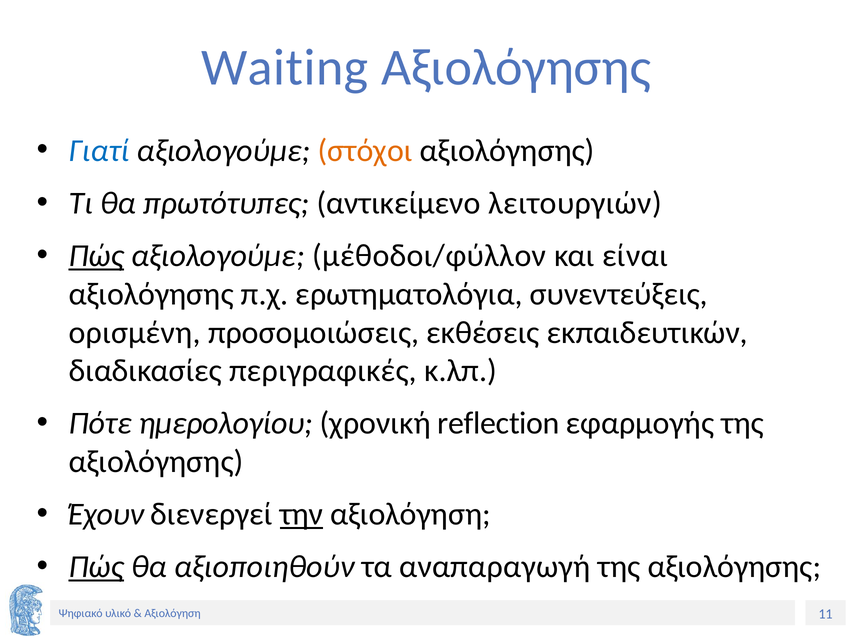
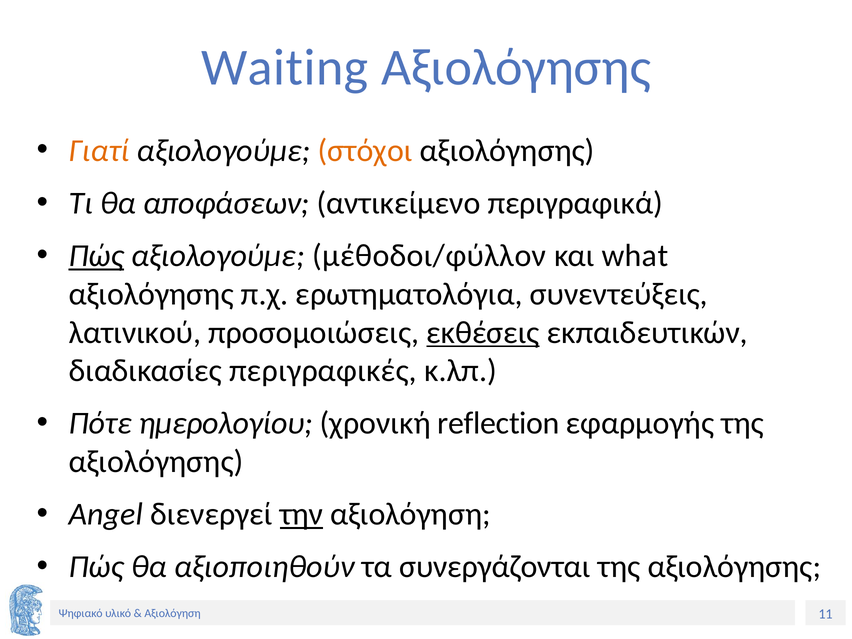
Γιατί colour: blue -> orange (99, 151)
πρωτότυπες: πρωτότυπες -> αποφάσεων (226, 203)
λειτουργιών: λειτουργιών -> περιγραφικά (575, 203)
είναι: είναι -> what (635, 256)
ορισμένη: ορισμένη -> λατινικού (135, 332)
εκθέσεις underline: none -> present (483, 332)
Έχουν: Έχουν -> Angel (106, 514)
Πώς underline: present -> none (96, 567)
αναπαραγωγή: αναπαραγωγή -> συνεργάζονται (495, 567)
